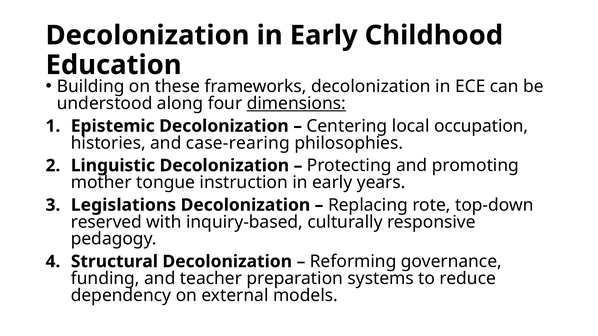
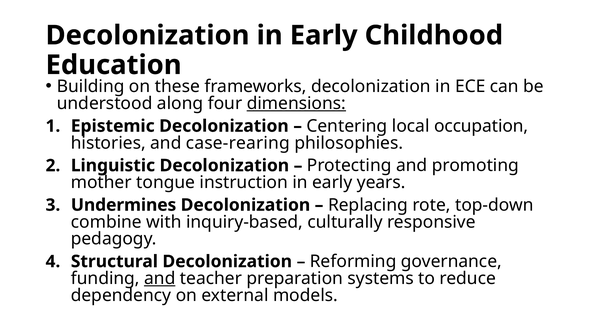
Legislations: Legislations -> Undermines (124, 205)
reserved: reserved -> combine (106, 222)
and underline: none -> present (160, 279)
